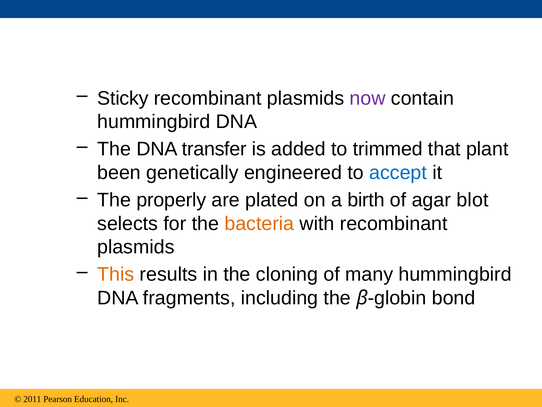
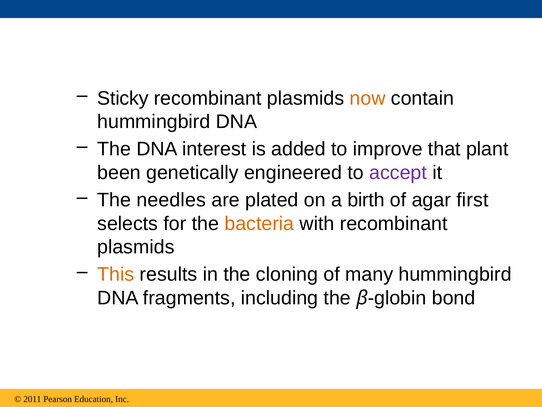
now colour: purple -> orange (368, 98)
transfer: transfer -> interest (214, 149)
trimmed: trimmed -> improve (388, 149)
accept colour: blue -> purple (398, 172)
properly: properly -> needles (171, 200)
blot: blot -> first (472, 200)
